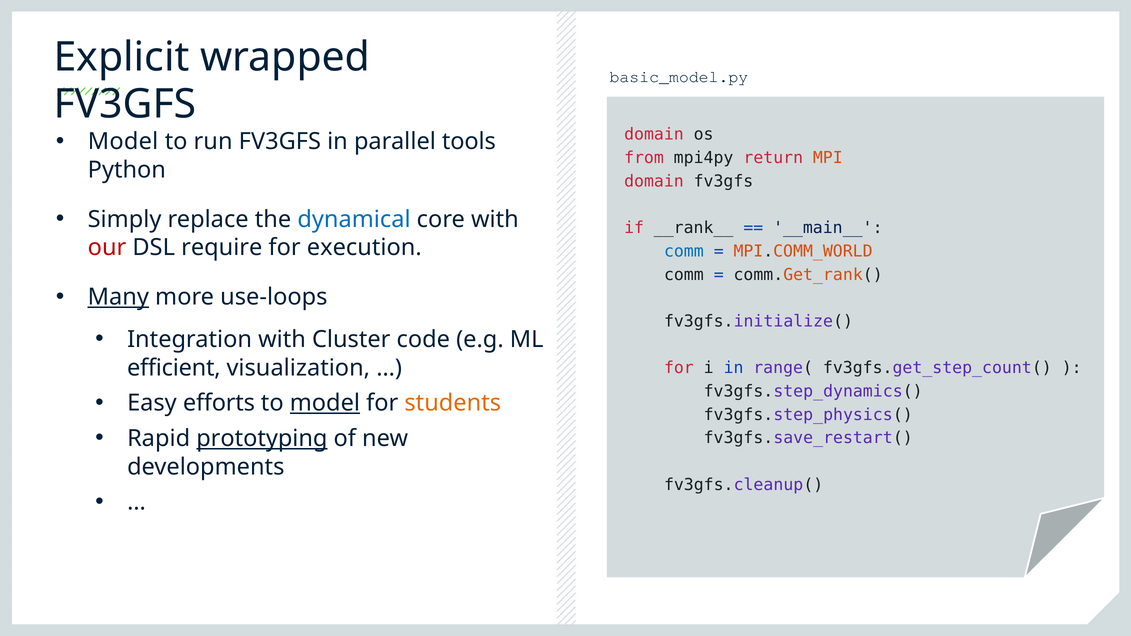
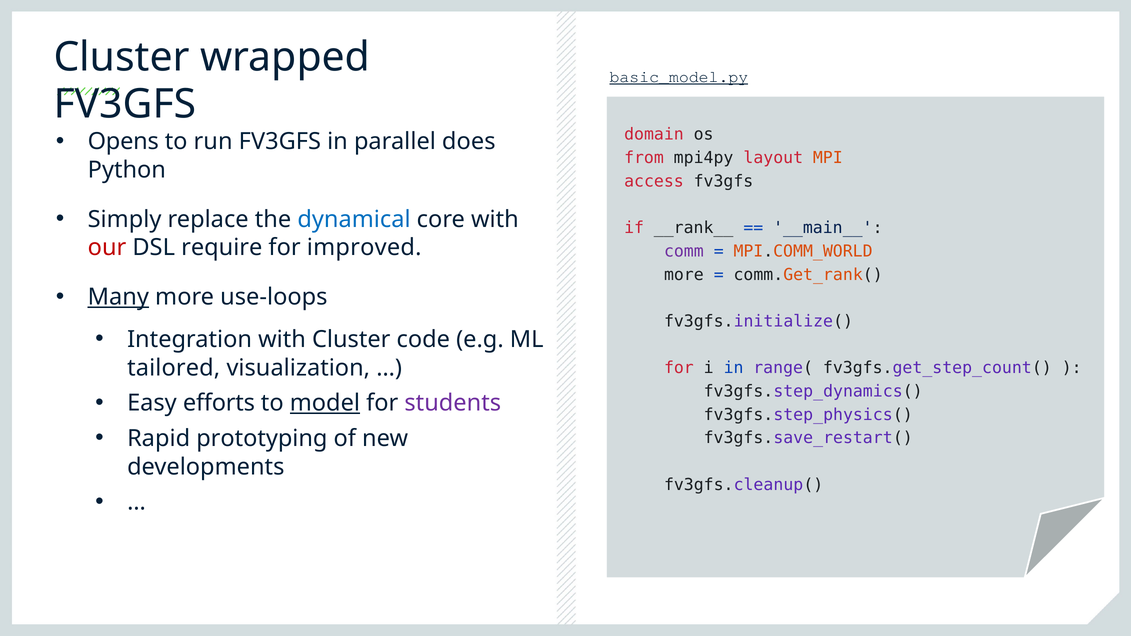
Explicit: Explicit -> Cluster (122, 57)
basic_model.py underline: none -> present (679, 77)
Model: Model -> Opens (123, 142)
tools: tools -> does (469, 142)
return: return -> layout (773, 158)
domain: domain -> access (654, 181)
execution: execution -> improved (364, 248)
comm colour: blue -> purple (684, 251)
comm: comm -> more (684, 275)
efficient: efficient -> tailored (174, 368)
students colour: orange -> purple (453, 403)
prototyping underline: present -> none (262, 439)
